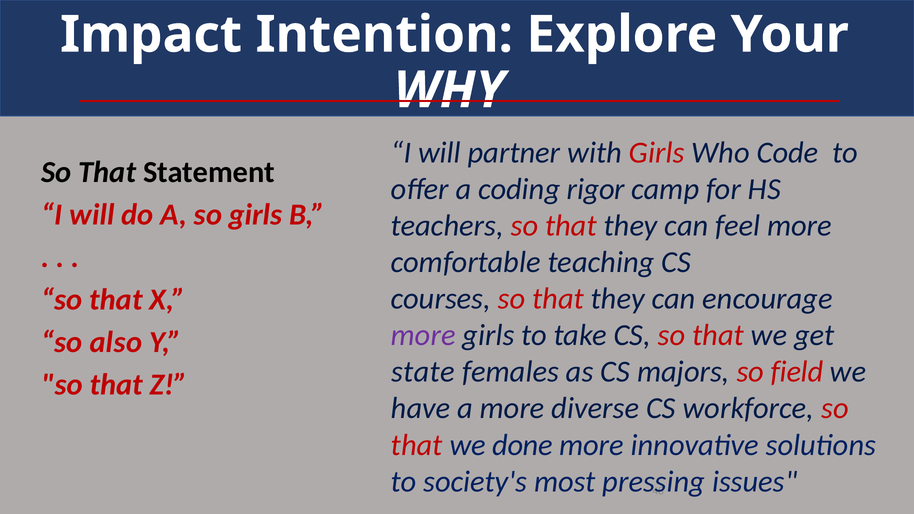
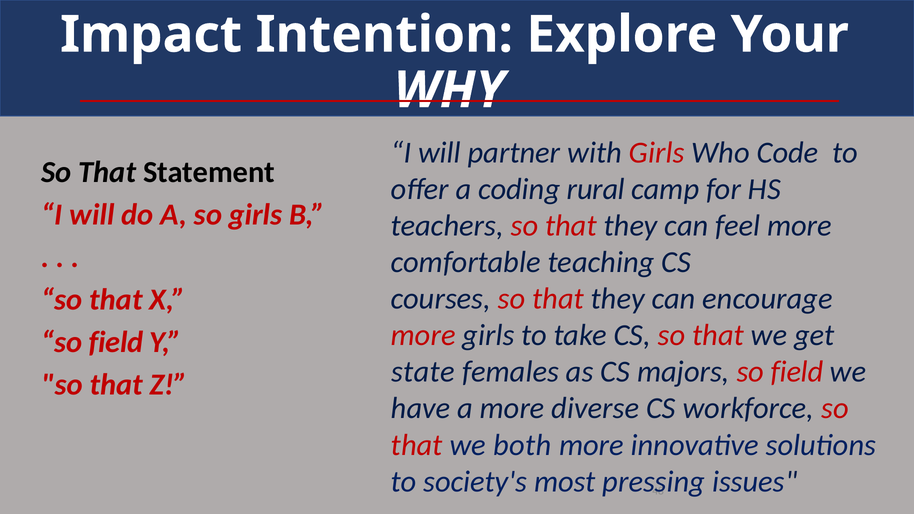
rigor: rigor -> rural (596, 189)
more colour: purple -> red (423, 335)
also: also -> field (116, 342)
done: done -> both (522, 445)
